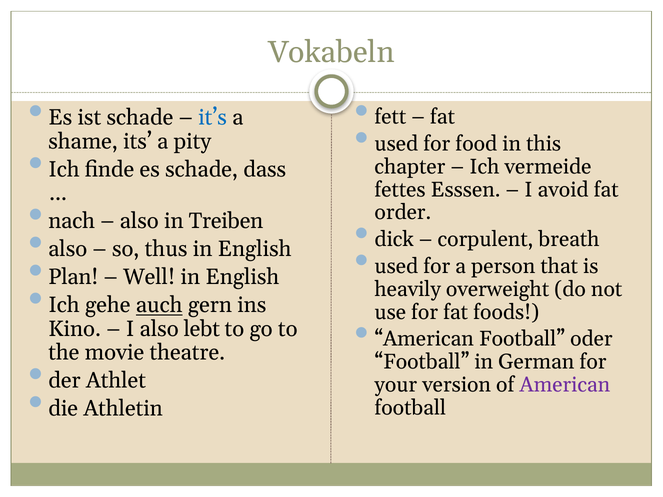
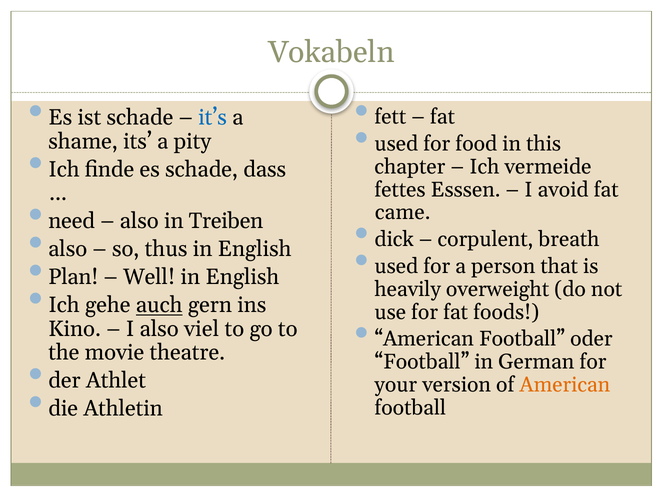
order: order -> came (403, 212)
nach: nach -> need (72, 221)
lebt: lebt -> viel (202, 329)
American colour: purple -> orange (565, 385)
